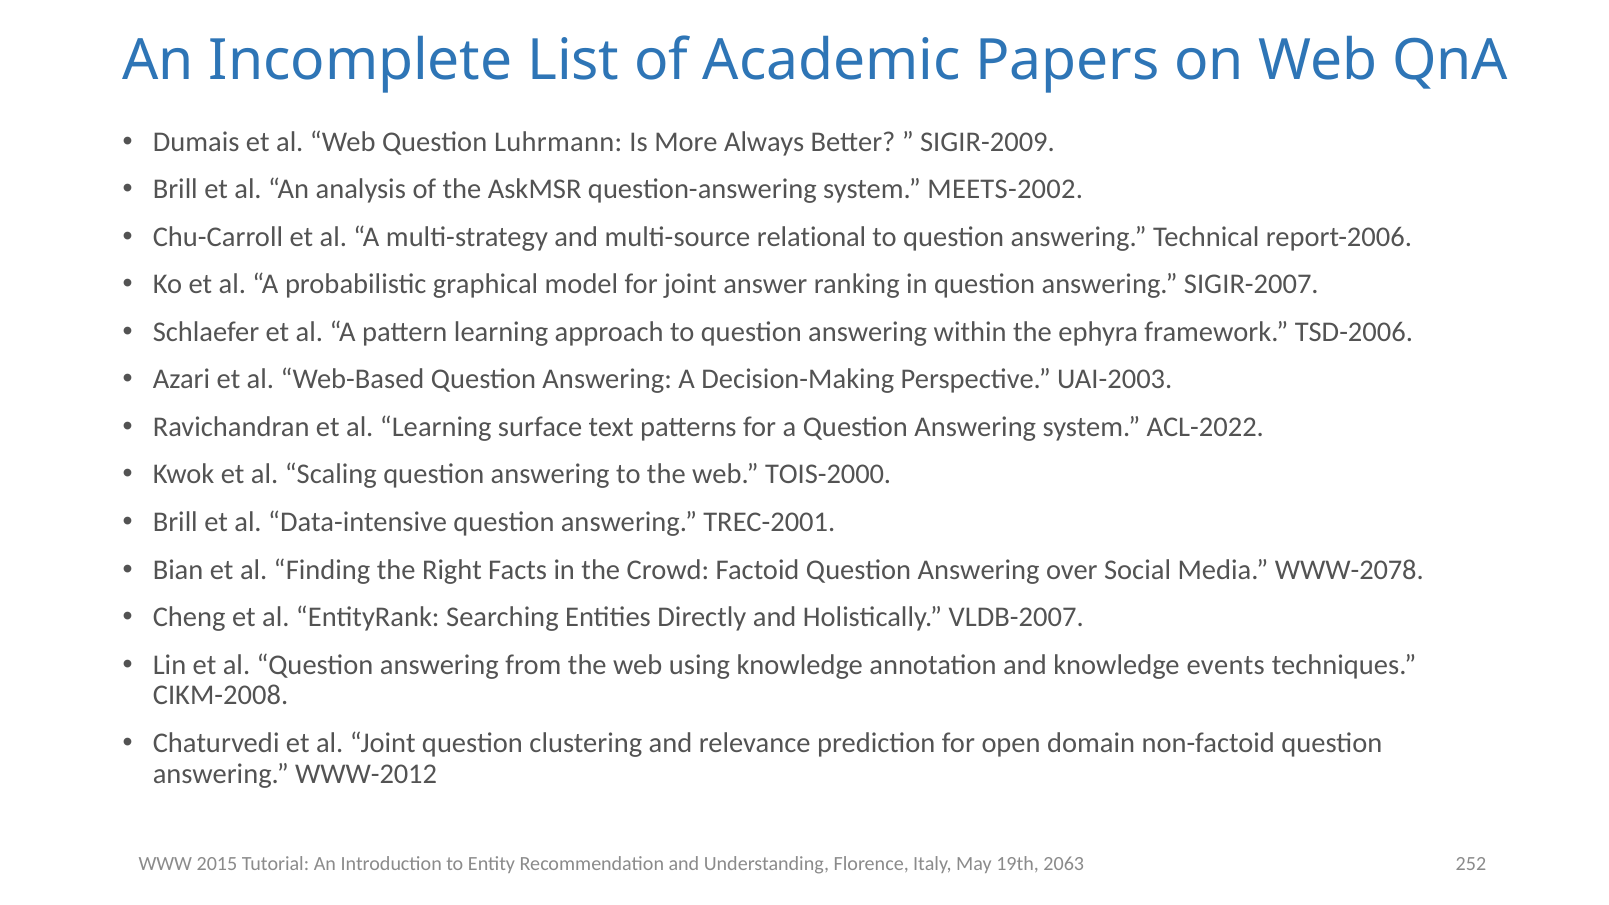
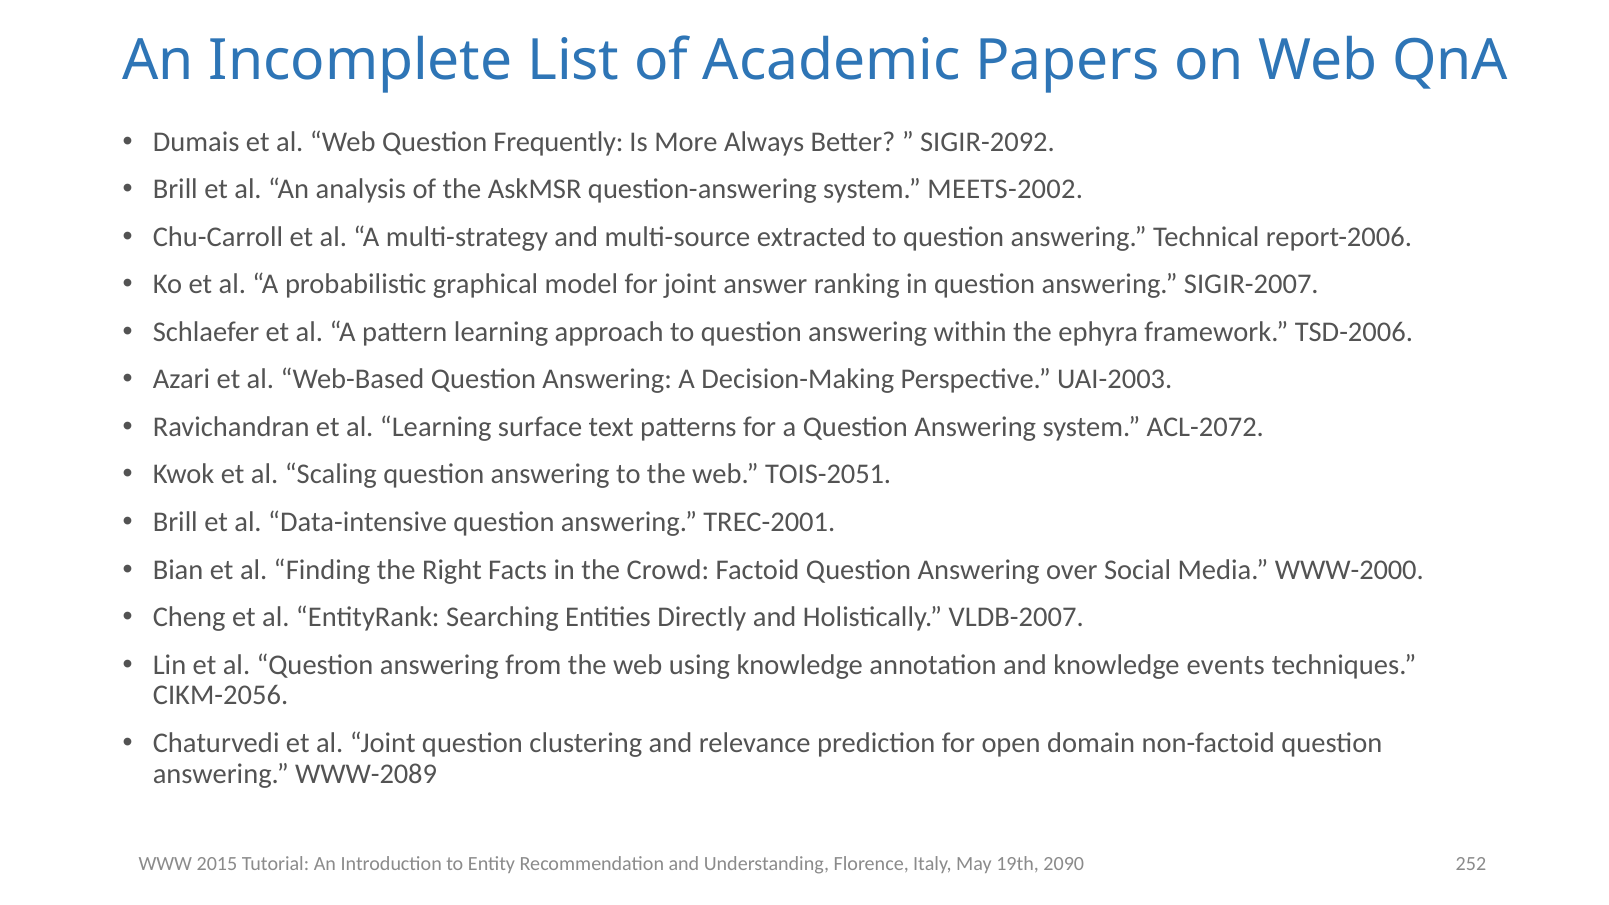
Luhrmann: Luhrmann -> Frequently (558, 142)
SIGIR-2009: SIGIR-2009 -> SIGIR-2092 (987, 142)
relational: relational -> extracted (812, 237)
ACL-2022: ACL-2022 -> ACL-2072 (1205, 427)
TOIS-2000: TOIS-2000 -> TOIS-2051 (828, 475)
WWW-2078: WWW-2078 -> WWW-2000 (1349, 570)
CIKM-2008: CIKM-2008 -> CIKM-2056 (221, 696)
WWW-2012: WWW-2012 -> WWW-2089 (366, 774)
2063: 2063 -> 2090 (1064, 864)
